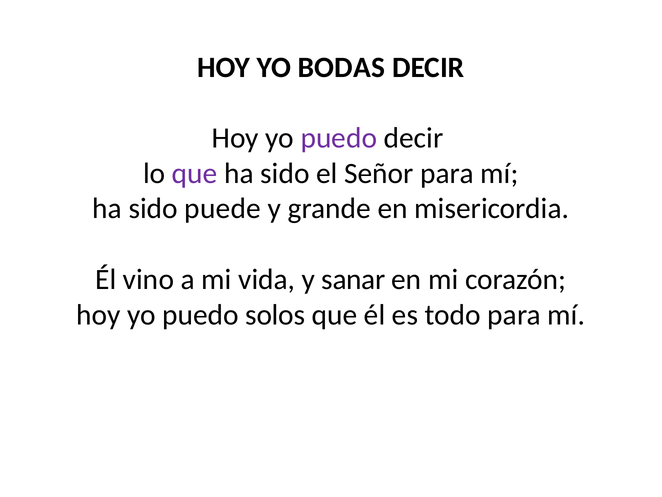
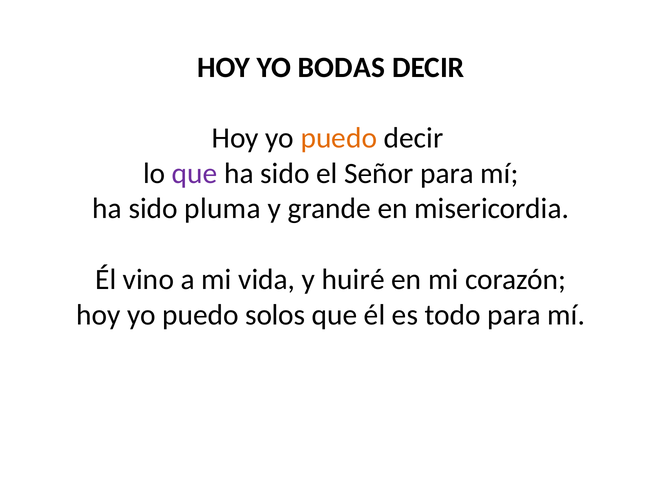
puedo colour: purple -> orange (339, 138)
puede: puede -> pluma (223, 209)
sanar: sanar -> huiré (353, 279)
